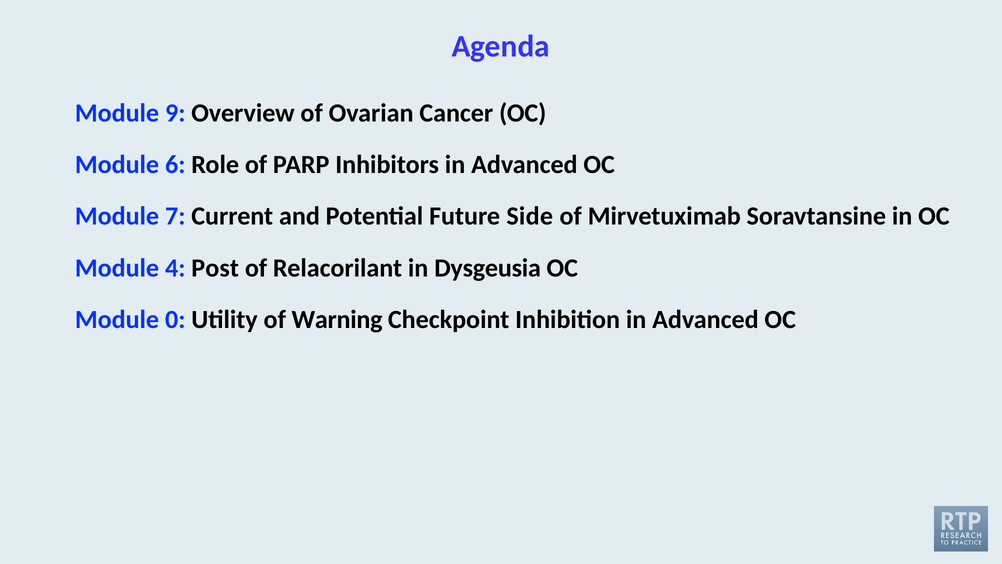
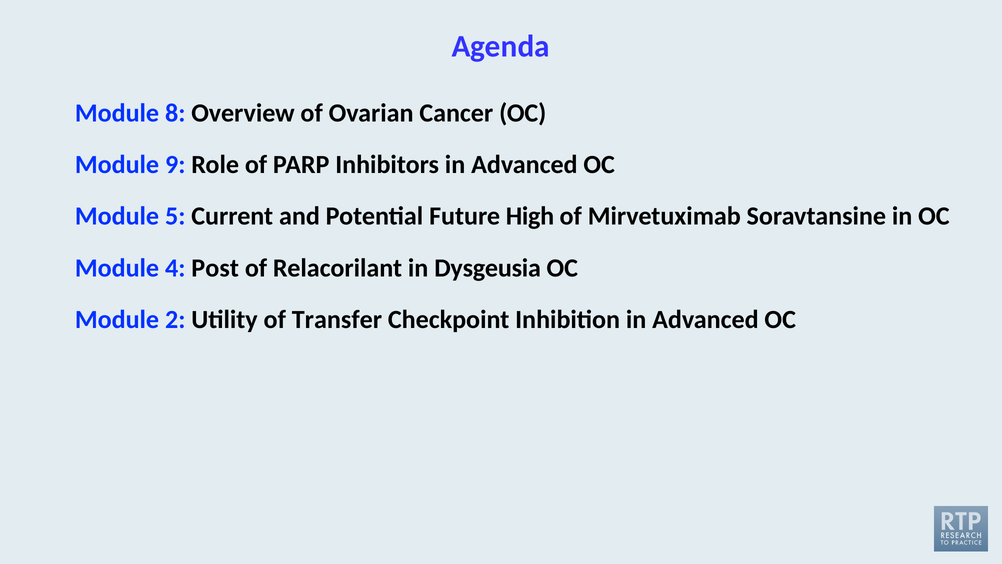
9: 9 -> 8 (175, 113)
6: 6 -> 9 (175, 165)
7: 7 -> 5 (175, 216)
Side: Side -> High (530, 216)
0: 0 -> 2 (175, 319)
Warning: Warning -> Transfer (337, 319)
